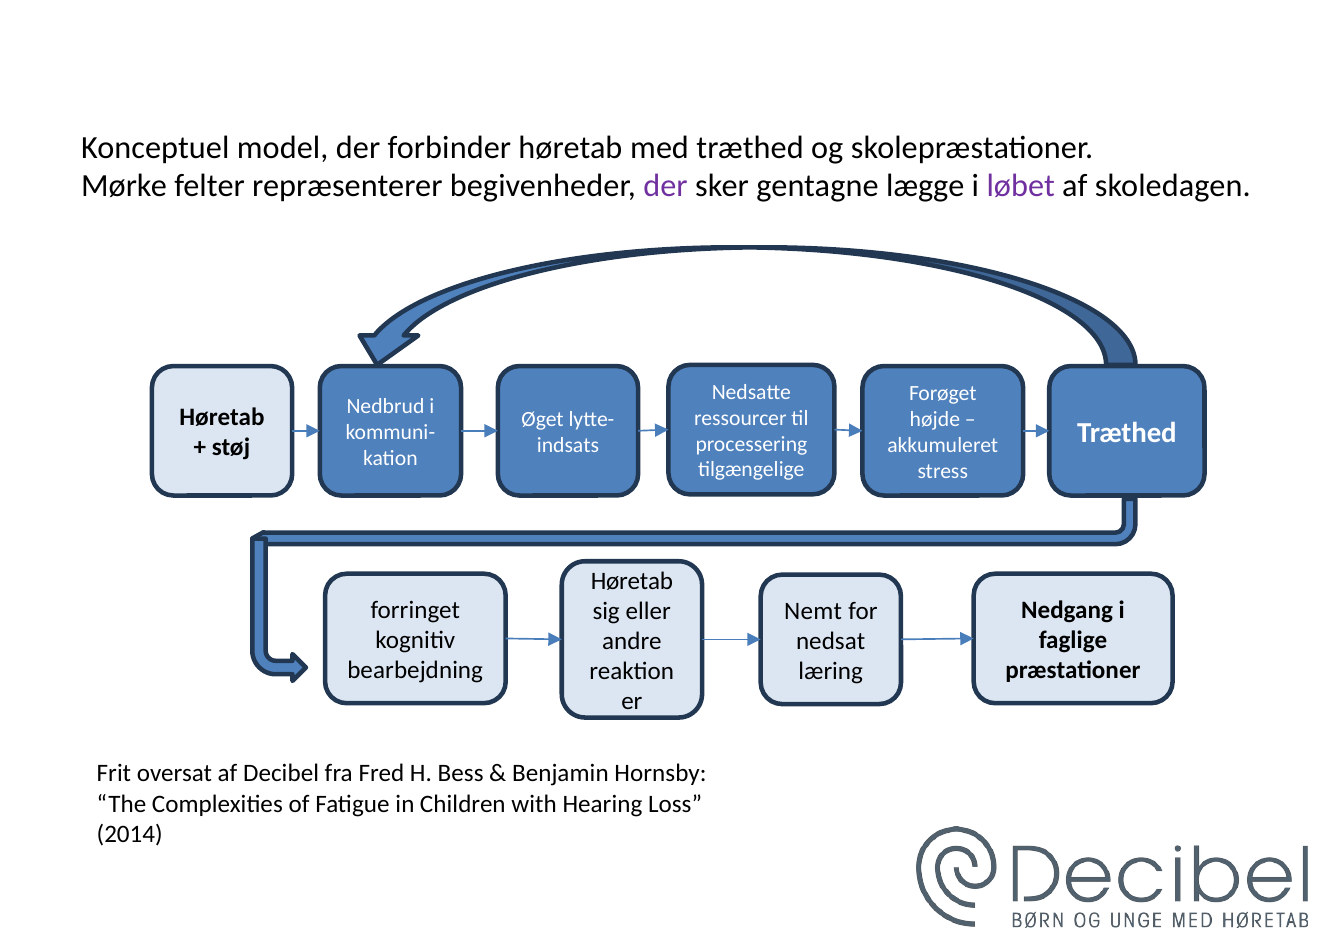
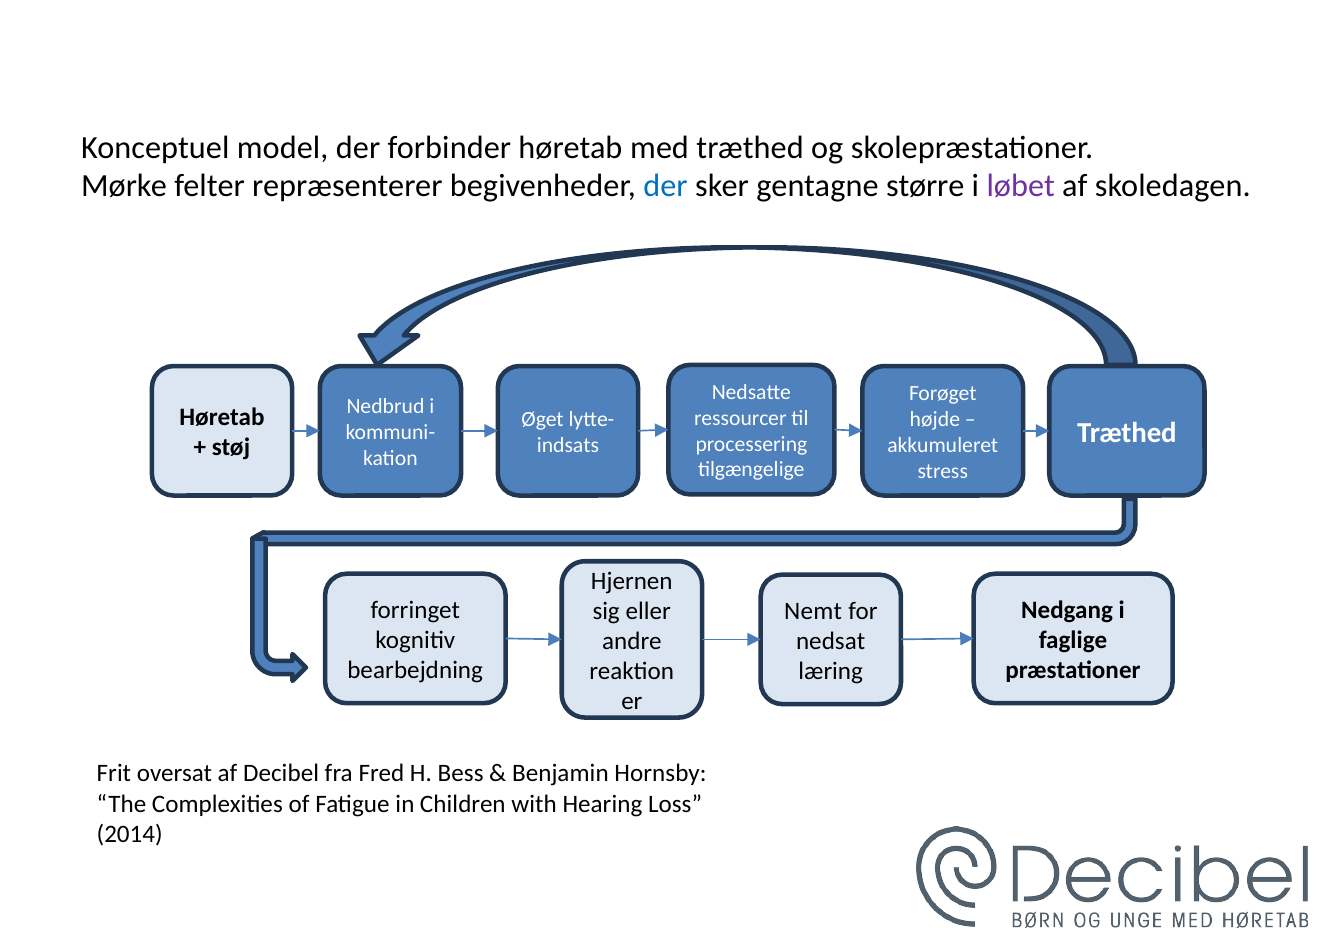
der colour: purple -> blue (666, 186)
lægge: lægge -> større (925, 186)
Høretab: Høretab -> Hjernen (632, 581)
